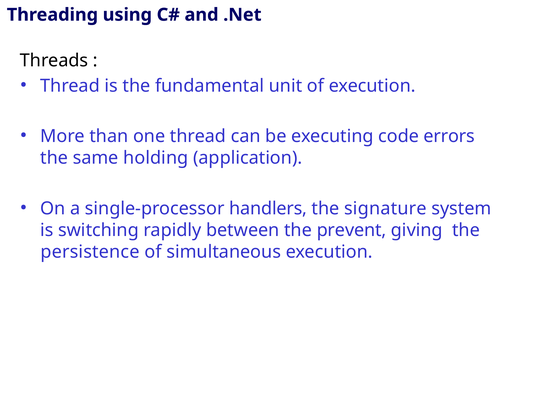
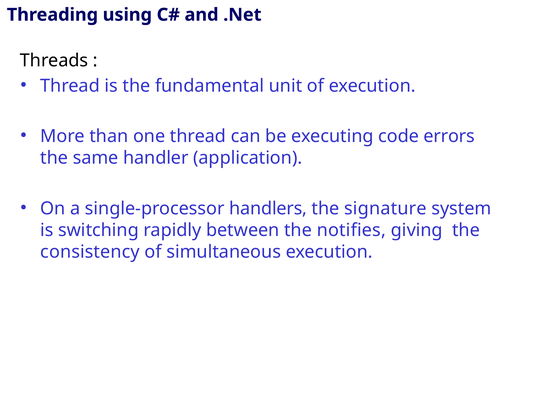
holding: holding -> handler (156, 158)
prevent: prevent -> notifies (351, 230)
persistence: persistence -> consistency (90, 252)
